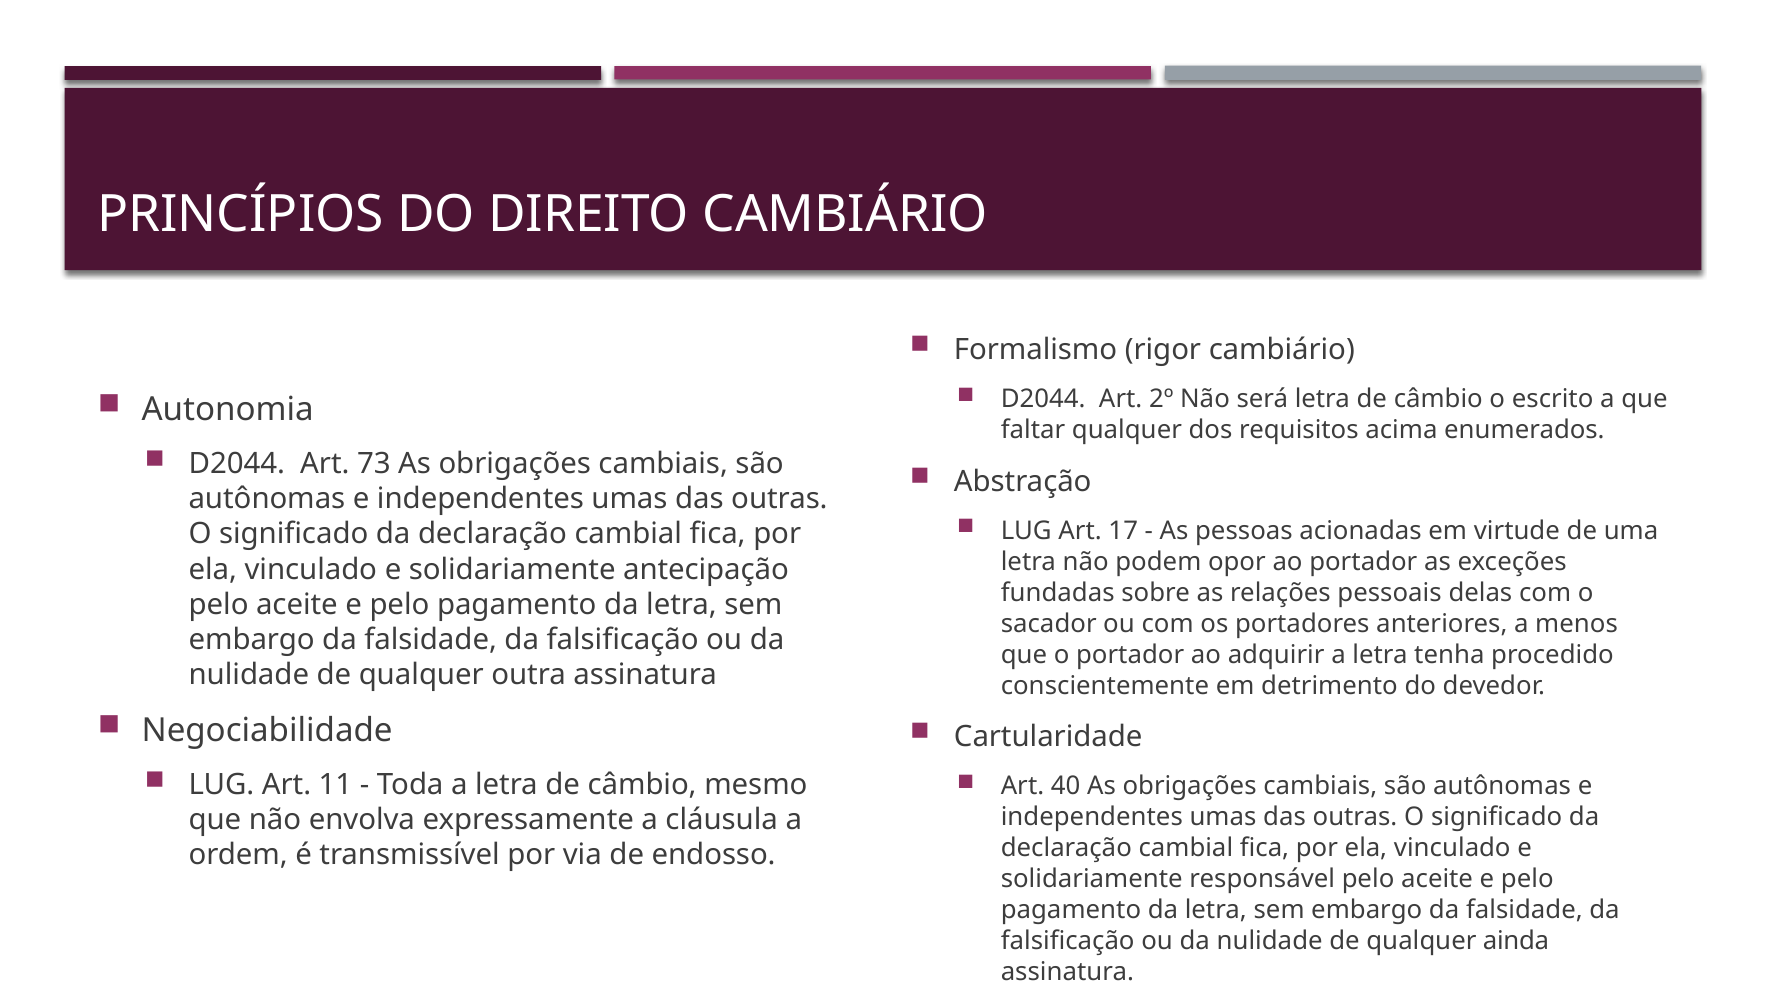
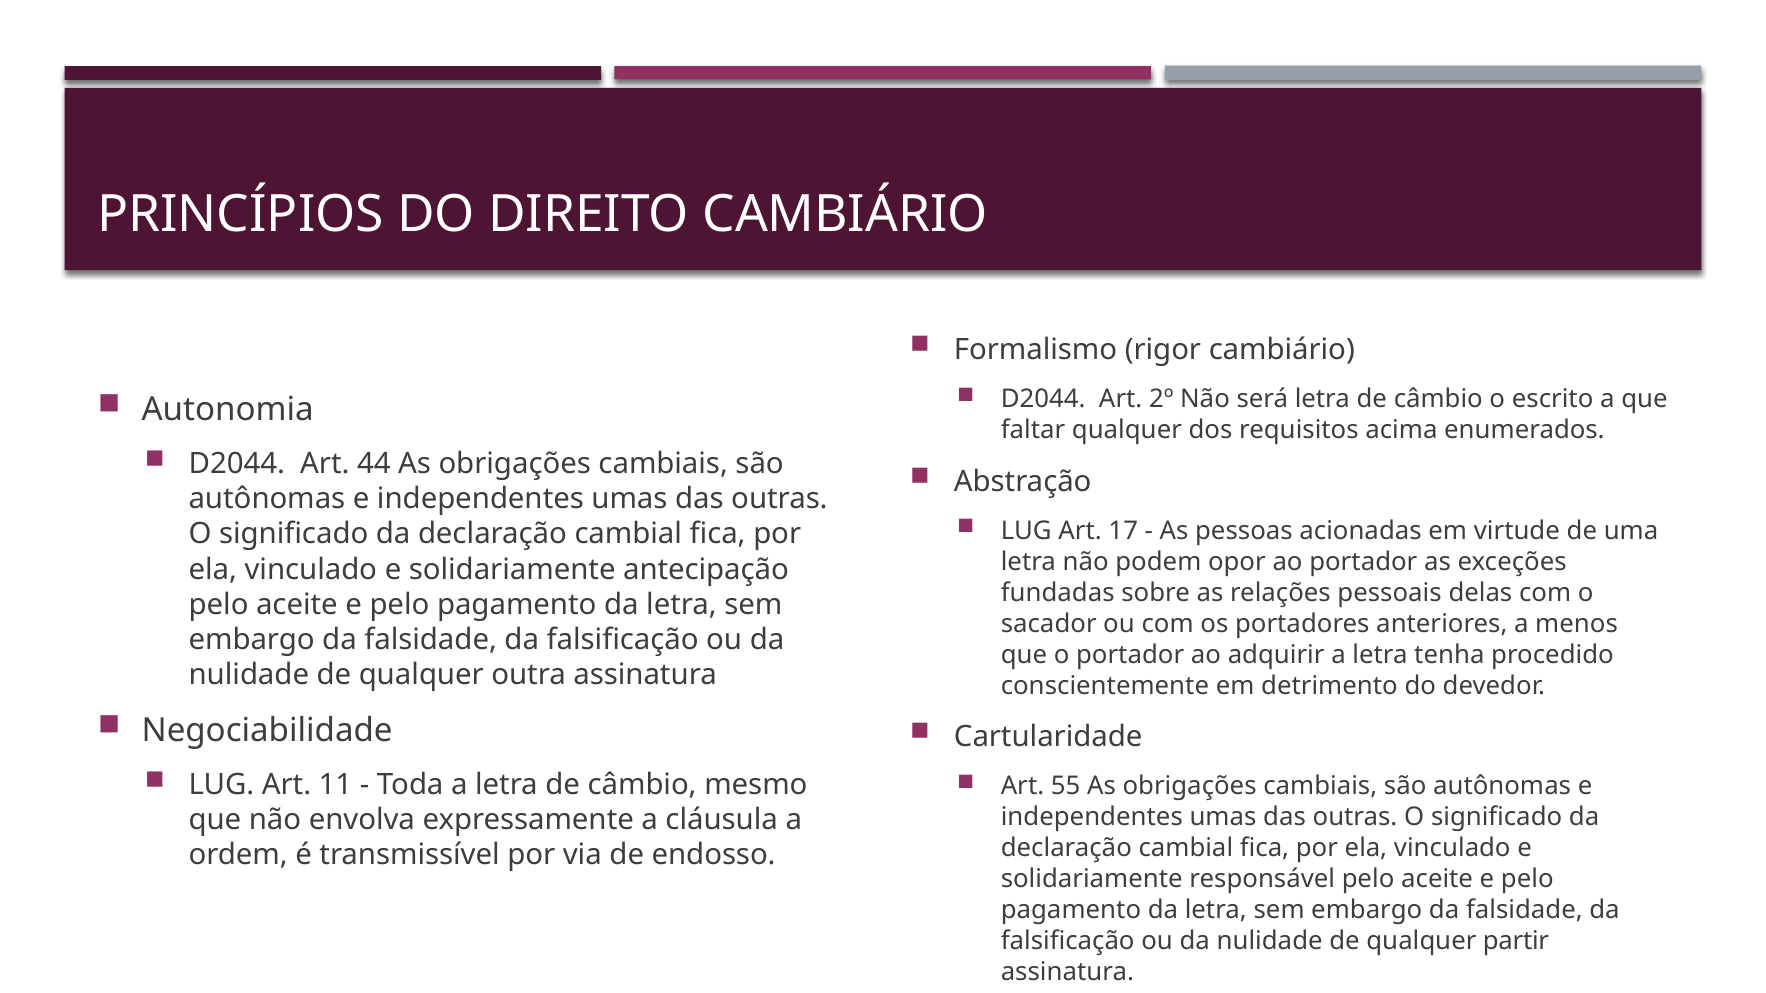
73: 73 -> 44 (374, 464)
40: 40 -> 55 (1066, 787)
ainda: ainda -> partir (1516, 941)
